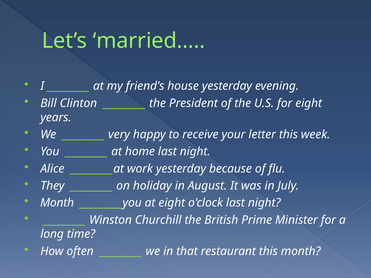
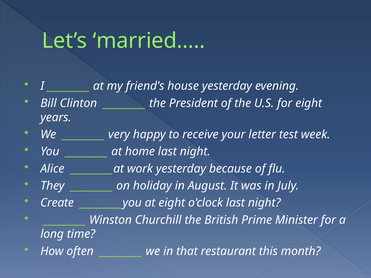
letter this: this -> test (288, 135)
Month: Month -> Create (57, 203)
